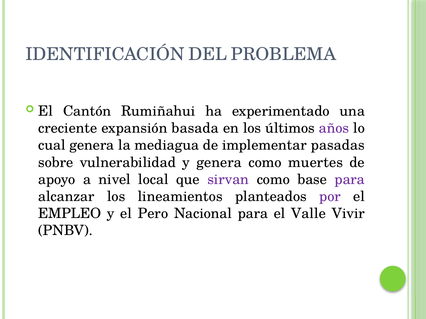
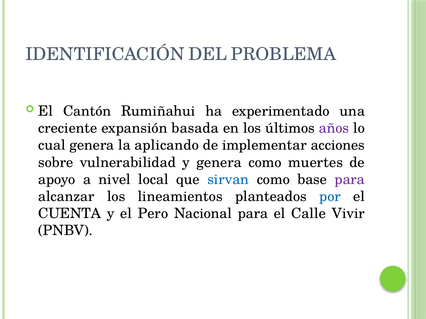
mediagua: mediagua -> aplicando (167, 146)
pasadas: pasadas -> acciones (338, 146)
sirvan colour: purple -> blue (228, 180)
por colour: purple -> blue (330, 197)
EMPLEO: EMPLEO -> CUENTA (70, 214)
Valle: Valle -> Calle (309, 214)
